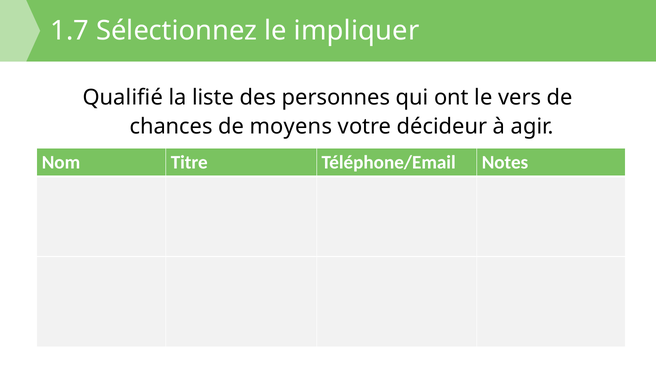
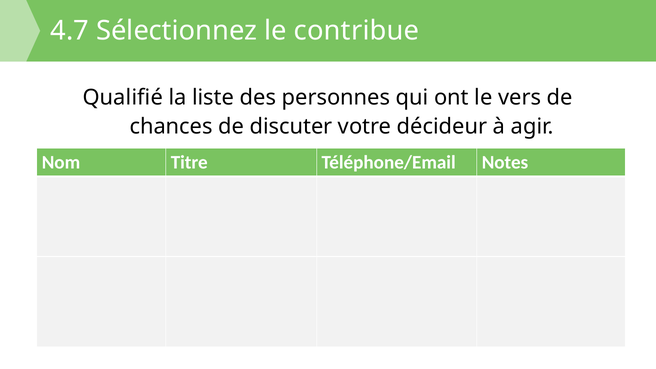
1.7: 1.7 -> 4.7 (70, 31)
impliquer: impliquer -> contribue (357, 31)
moyens: moyens -> discuter (291, 126)
